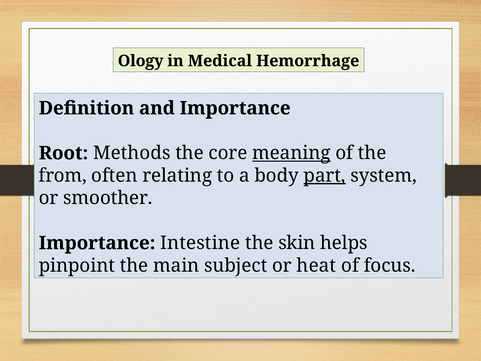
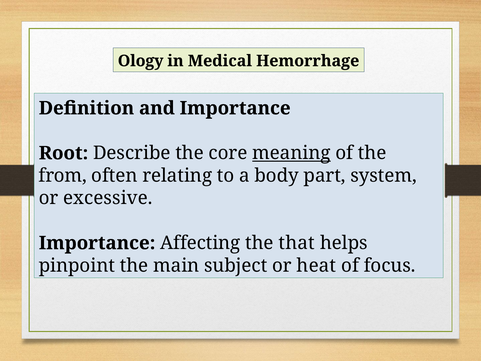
Methods: Methods -> Describe (132, 153)
part underline: present -> none (325, 176)
smoother: smoother -> excessive (108, 198)
Intestine: Intestine -> Affecting (200, 243)
skin: skin -> that (297, 243)
